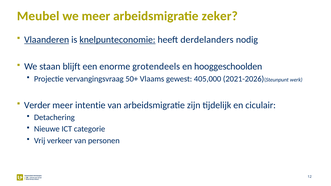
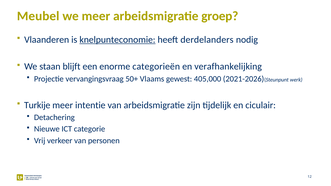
zeker: zeker -> groep (220, 16)
Vlaanderen underline: present -> none (47, 40)
grotendeels: grotendeels -> categorieën (156, 67)
hooggeschoolden: hooggeschoolden -> verafhankelijking (228, 67)
Verder: Verder -> Turkije (37, 105)
